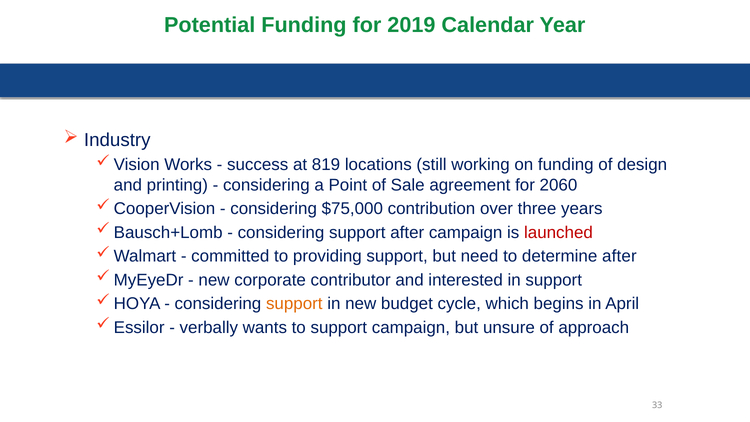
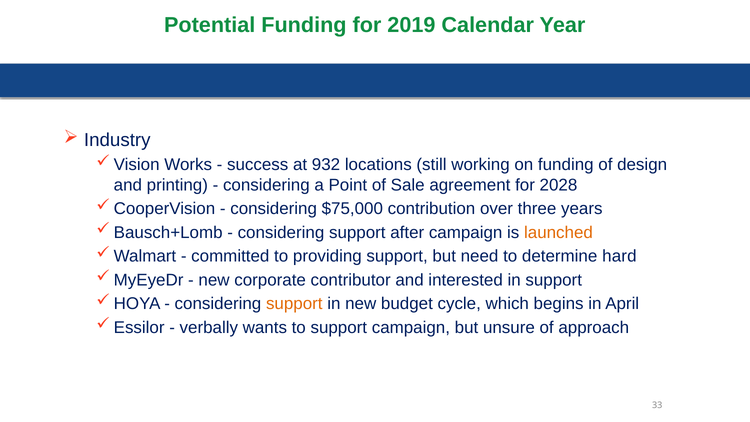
819: 819 -> 932 (326, 165)
2060: 2060 -> 2028 (558, 185)
launched colour: red -> orange (558, 232)
determine after: after -> hard (619, 256)
